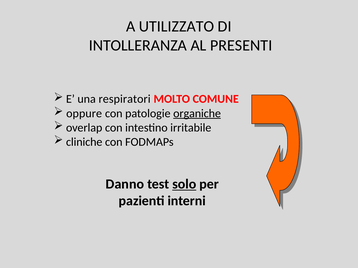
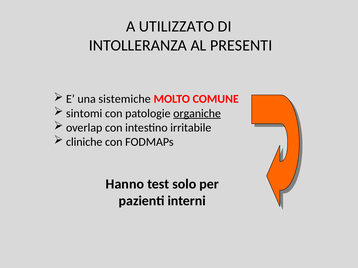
respiratori: respiratori -> sistemiche (125, 99)
oppure: oppure -> sintomi (84, 114)
Danno: Danno -> Hanno (125, 184)
solo underline: present -> none (184, 184)
